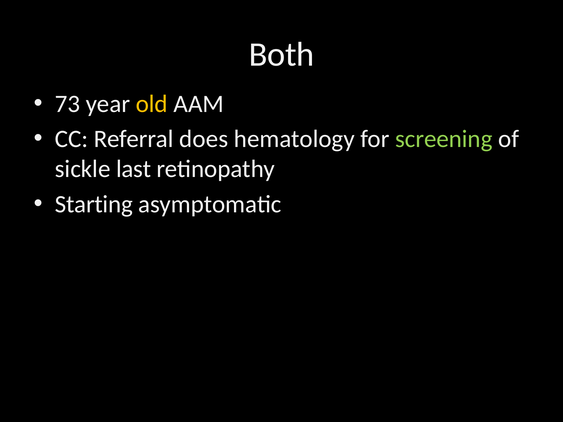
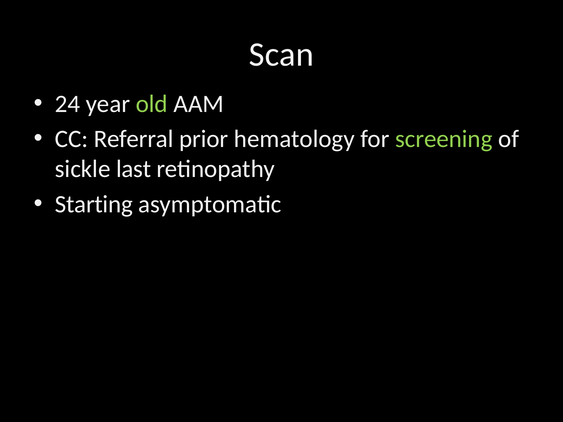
Both: Both -> Scan (281, 55)
73: 73 -> 24 (68, 104)
old colour: yellow -> light green (152, 104)
does: does -> prior (204, 139)
